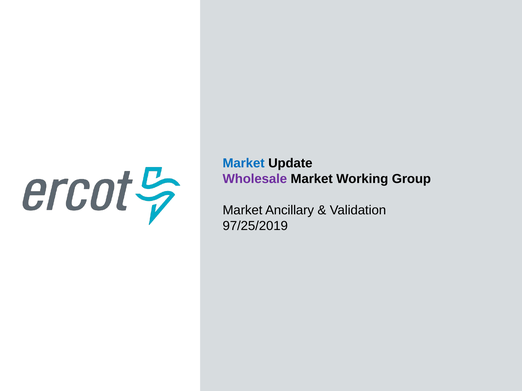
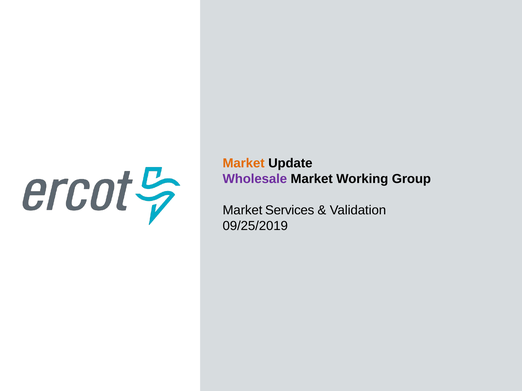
Market colour: blue -> orange (244, 164)
Ancillary: Ancillary -> Services (290, 211)
97/25/2019: 97/25/2019 -> 09/25/2019 (255, 226)
